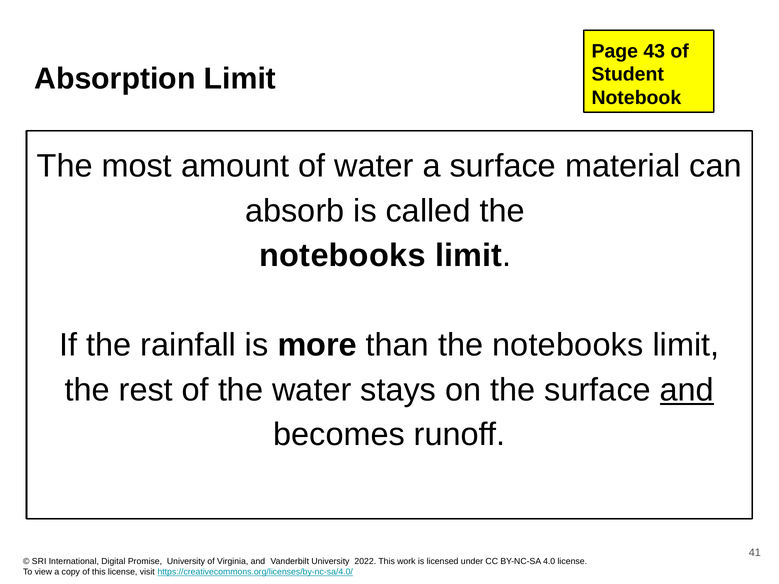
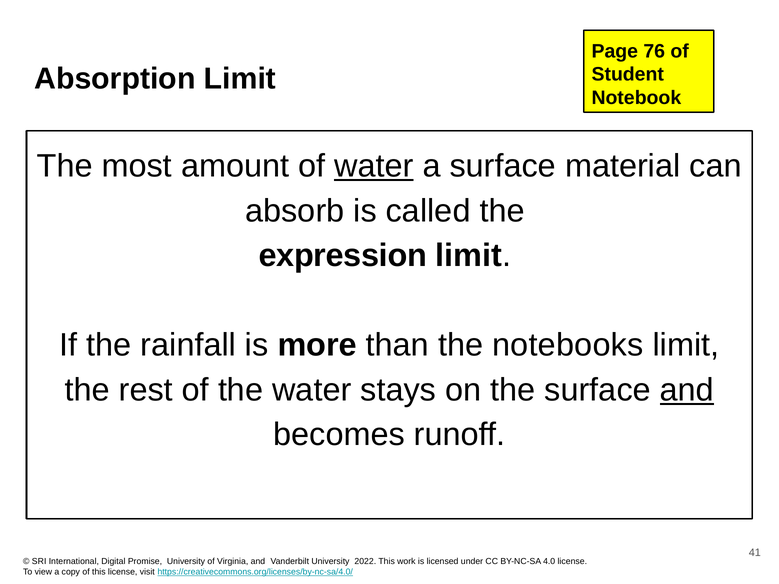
43: 43 -> 76 (654, 51)
water underline: none -> present (374, 166)
notebooks: notebooks -> expression (343, 256)
